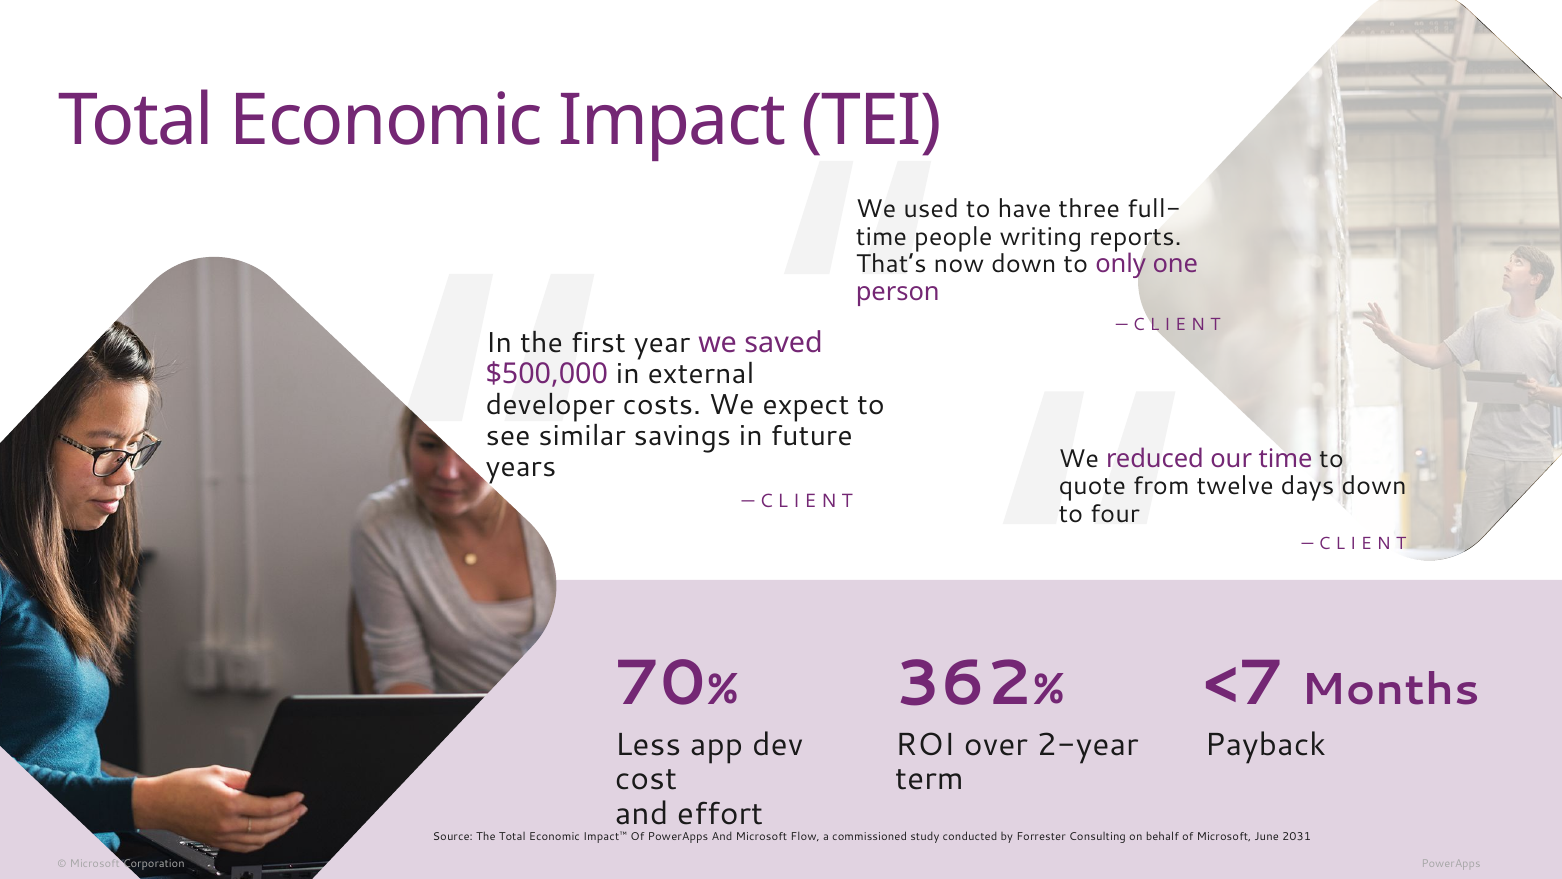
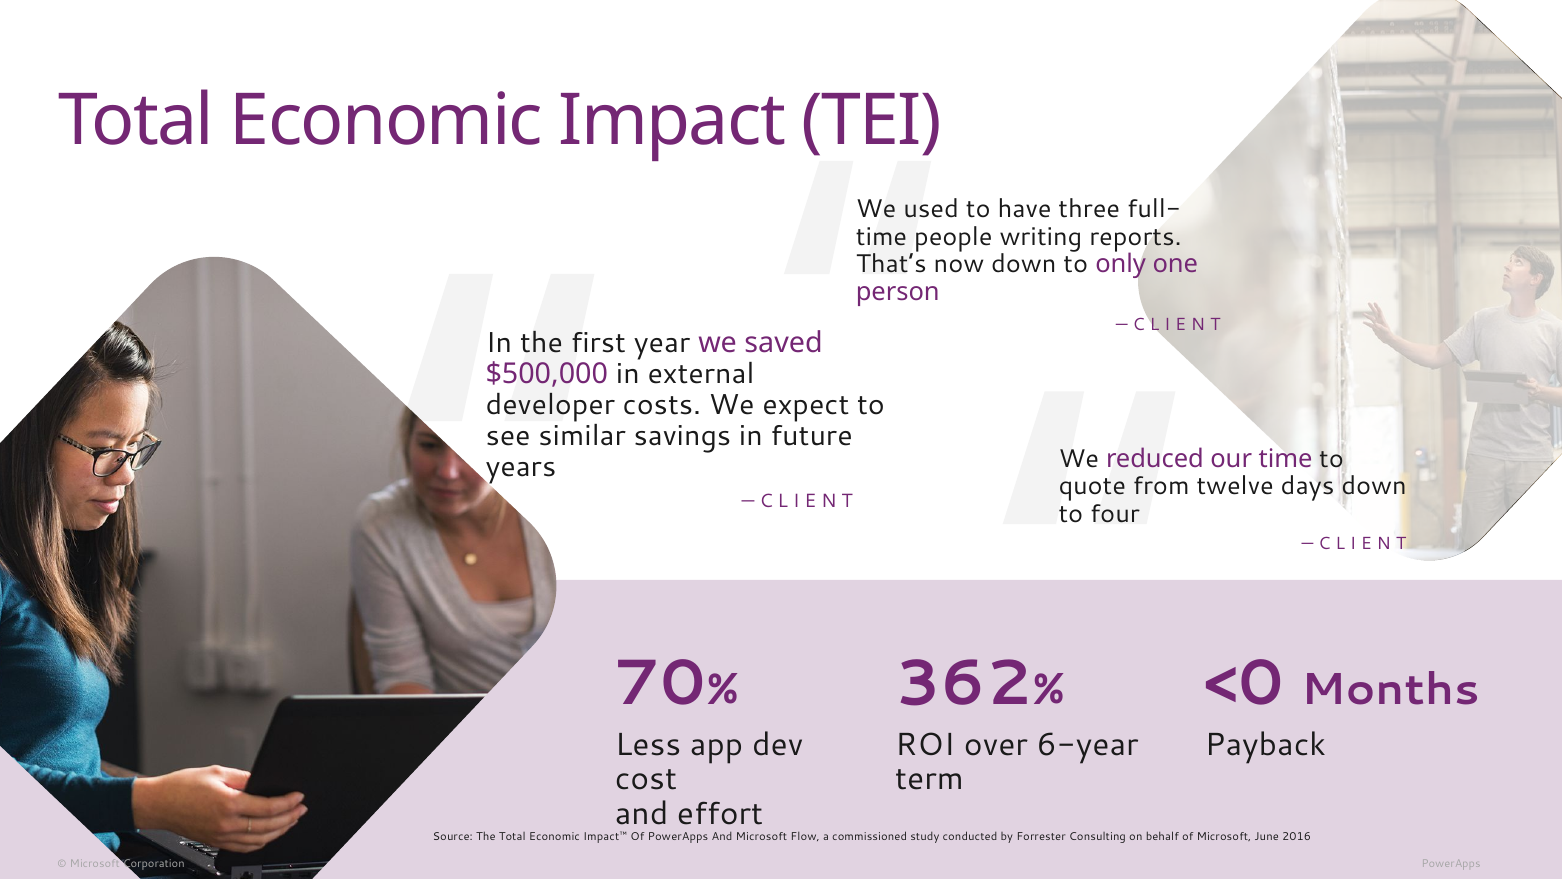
<7: <7 -> <0 (1244, 683)
2-year: 2-year -> 6-year (1088, 744)
2031: 2031 -> 2016 (1297, 837)
